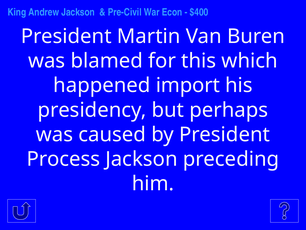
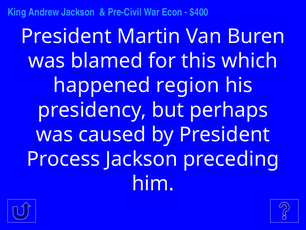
import: import -> region (188, 85)
